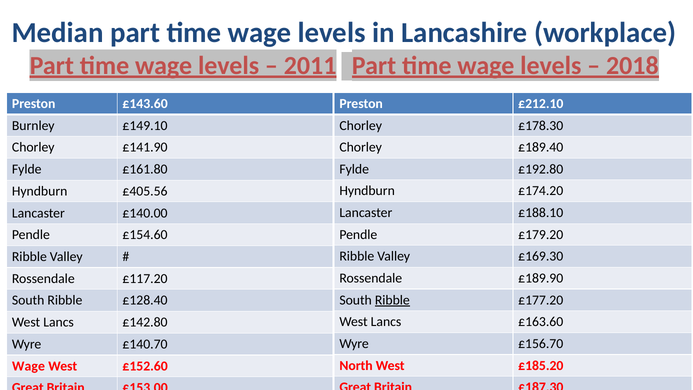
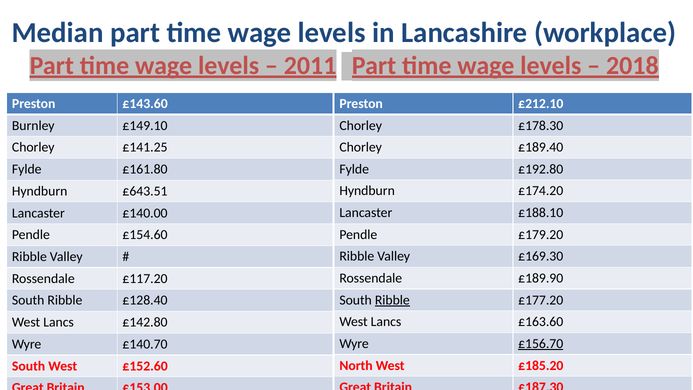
£141.90: £141.90 -> £141.25 (145, 147)
£405.56: £405.56 -> £643.51 (145, 191)
£156.70 underline: none -> present (541, 344)
Wage: Wage -> South (29, 366)
